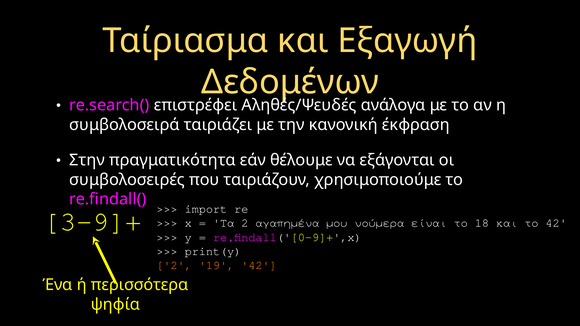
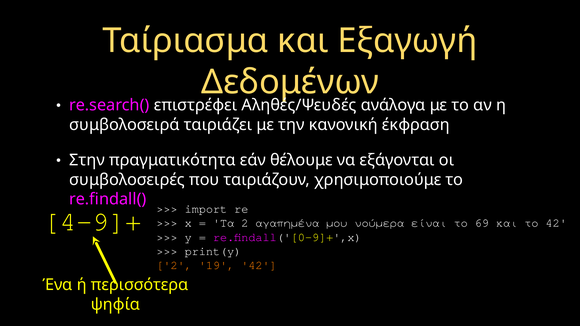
3-9]+: 3-9]+ -> 4-9]+ (92, 222)
18: 18 -> 69 (482, 223)
